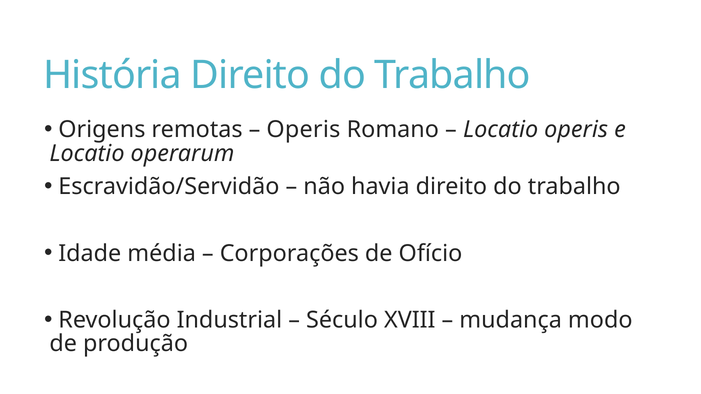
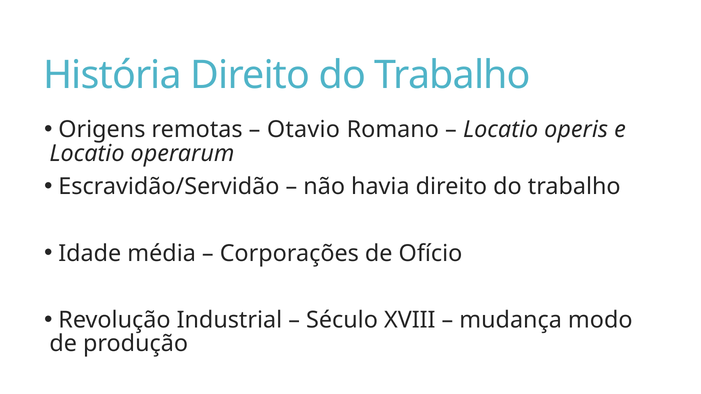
Operis: Operis -> Otavio (303, 130)
